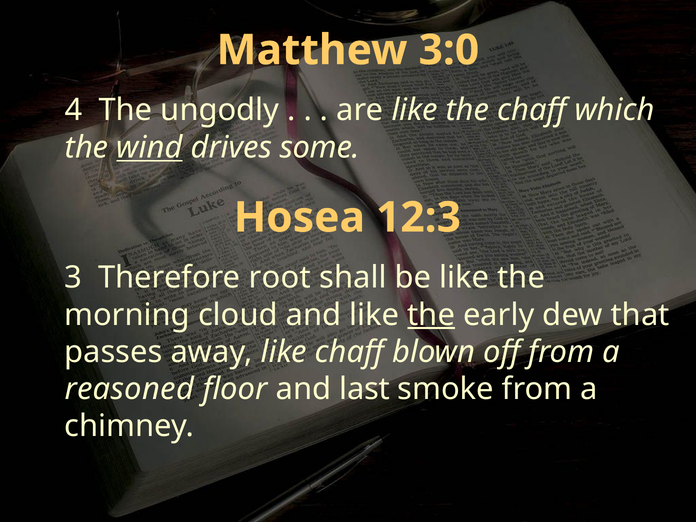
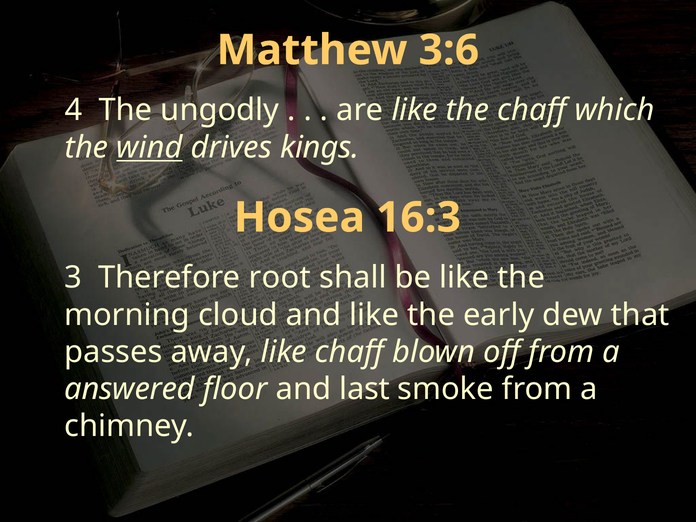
3:0: 3:0 -> 3:6 (449, 50)
some: some -> kings (320, 147)
12:3: 12:3 -> 16:3 (419, 218)
the underline: present -> none (431, 315)
reasoned: reasoned -> answered (130, 389)
